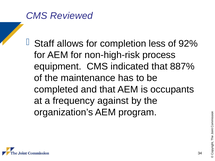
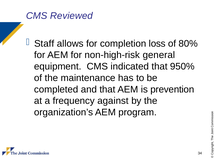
less: less -> loss (157, 44)
92%: 92% -> 80% (188, 44)
process: process -> general (159, 55)
887%: 887% -> 950% (182, 67)
occupants: occupants -> prevention (172, 89)
